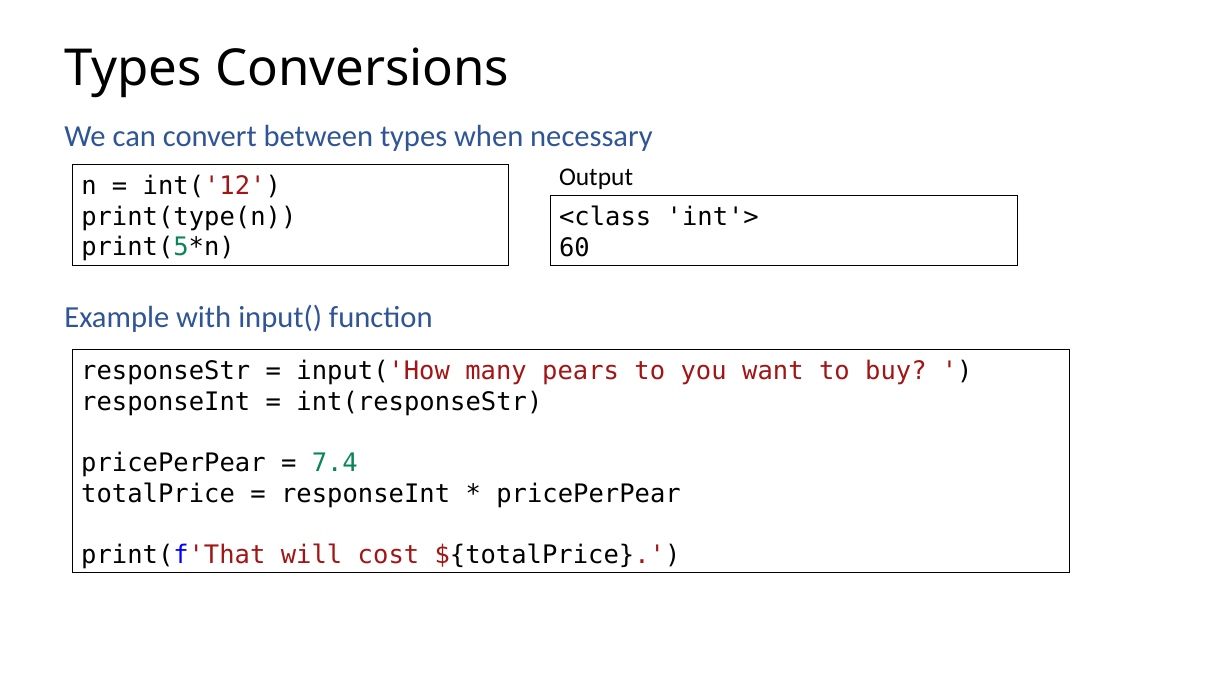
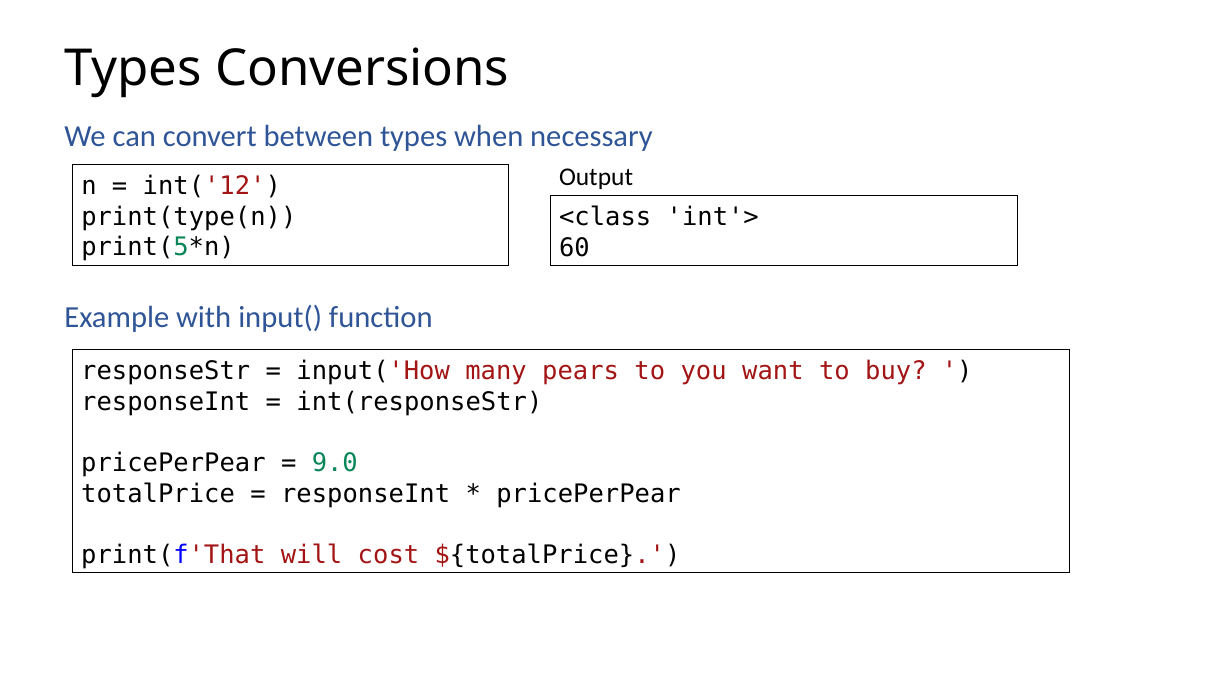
7.4: 7.4 -> 9.0 (335, 463)
